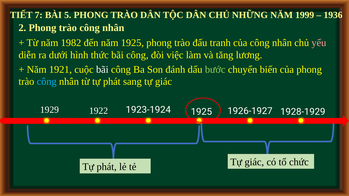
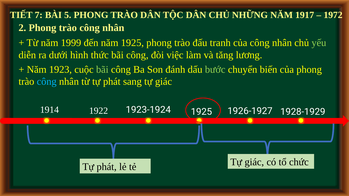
1999: 1999 -> 1917 (305, 15)
1936: 1936 -> 1972 (333, 15)
1982: 1982 -> 1999 (71, 43)
yếu colour: pink -> light green (319, 43)
1921: 1921 -> 1923 (60, 70)
bãi colour: white -> light green (102, 70)
1929: 1929 -> 1914 (49, 110)
